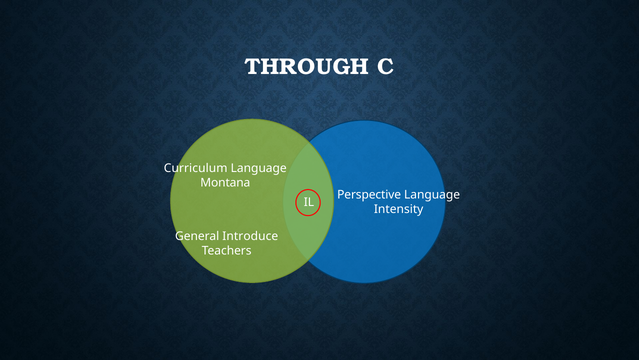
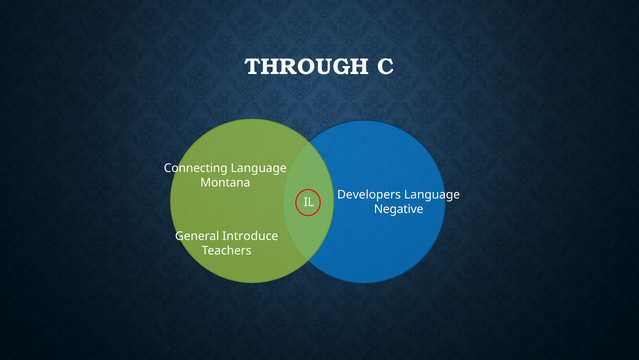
Curriculum: Curriculum -> Connecting (196, 168)
Perspective: Perspective -> Developers (369, 195)
Intensity: Intensity -> Negative (399, 209)
